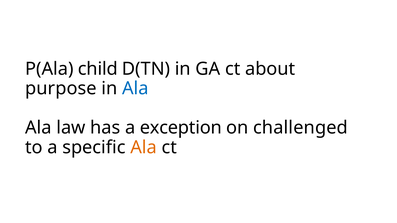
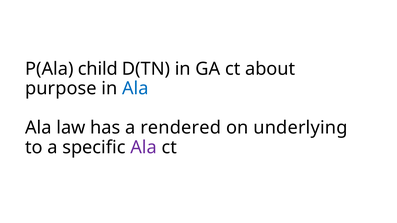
exception: exception -> rendered (181, 128)
challenged: challenged -> underlying (300, 128)
Ala colour: orange -> purple (144, 148)
